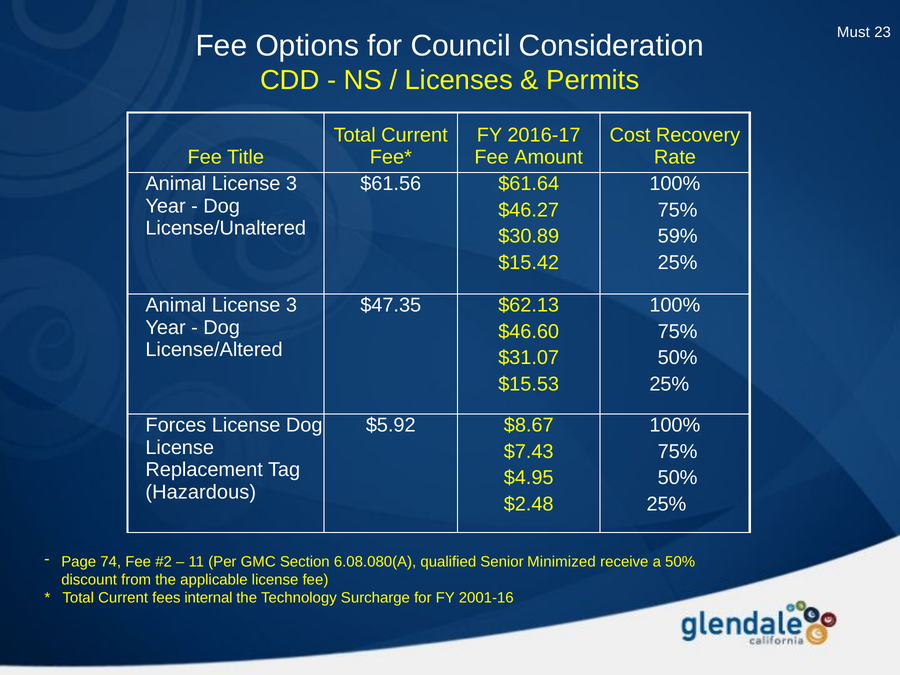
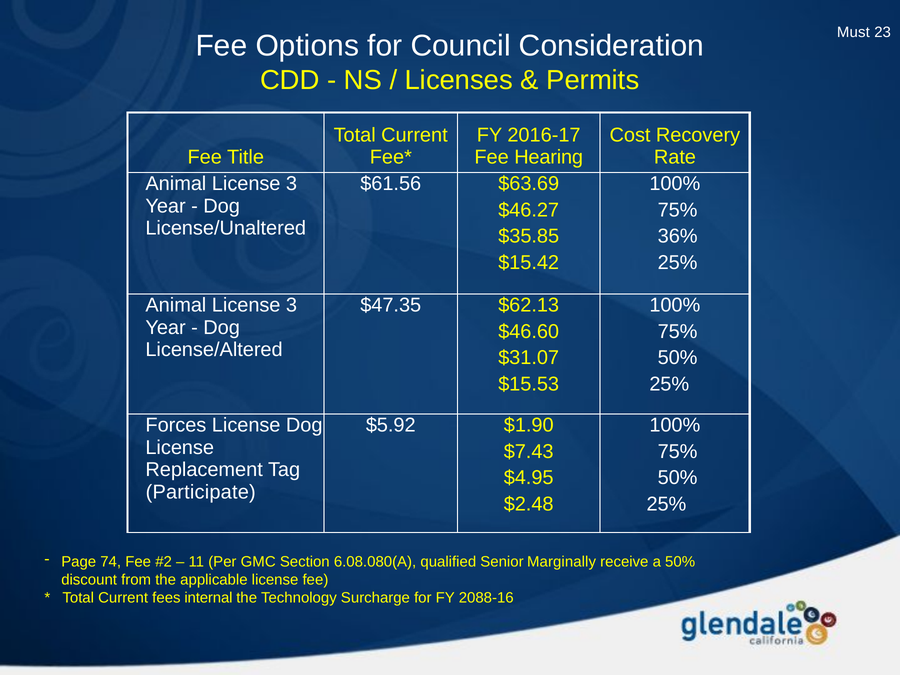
Amount: Amount -> Hearing (549, 157)
$61.64: $61.64 -> $63.69 (529, 184)
$30.89: $30.89 -> $35.85 (529, 236)
59%: 59% -> 36% (678, 236)
$8.67: $8.67 -> $1.90 (529, 425)
Hazardous: Hazardous -> Participate (201, 492)
Minimized: Minimized -> Marginally (562, 562)
2001-16: 2001-16 -> 2088-16 (486, 598)
